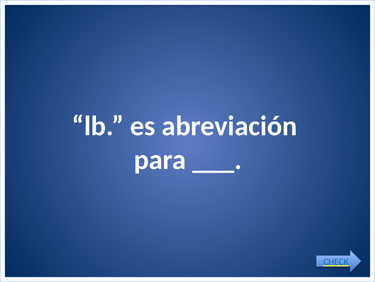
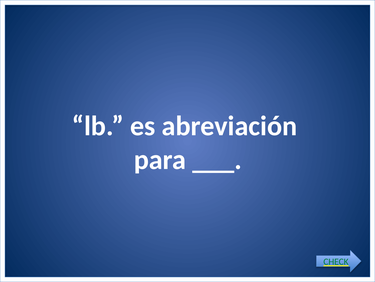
CHECK colour: blue -> green (336, 261)
